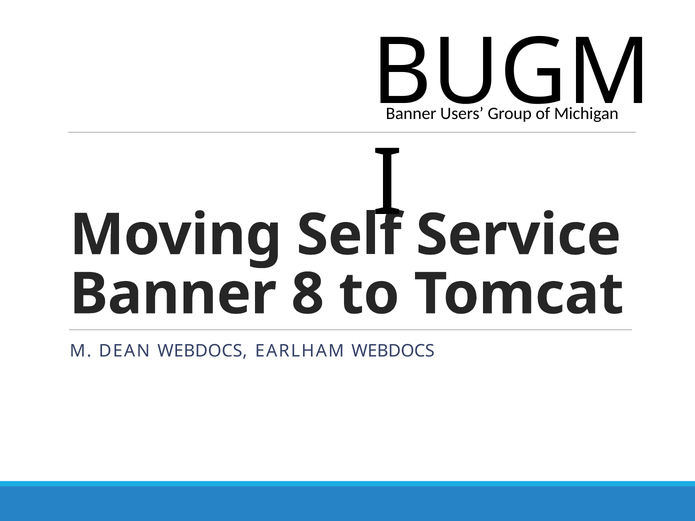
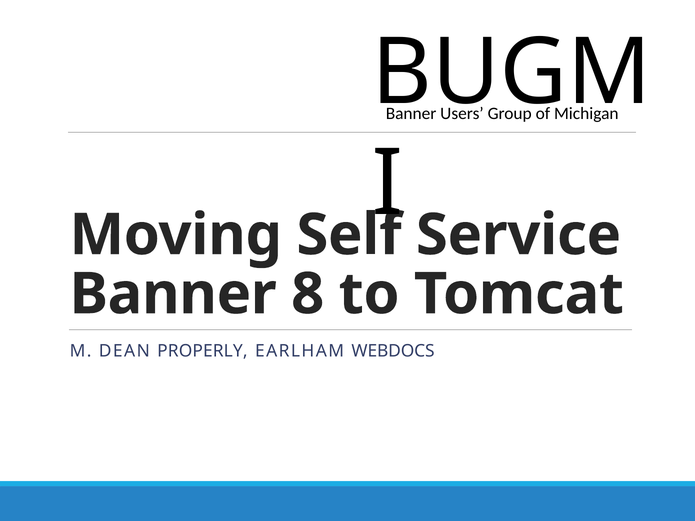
DEAN WEBDOCS: WEBDOCS -> PROPERLY (202, 351)
